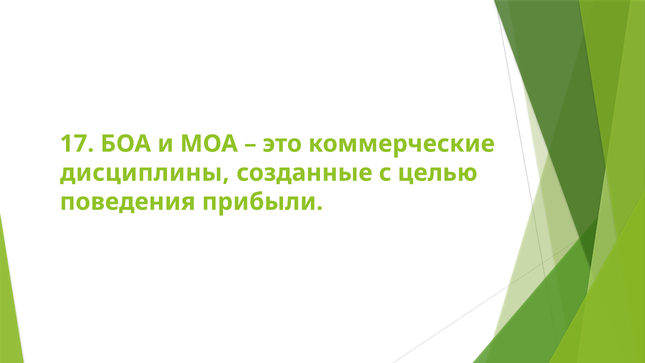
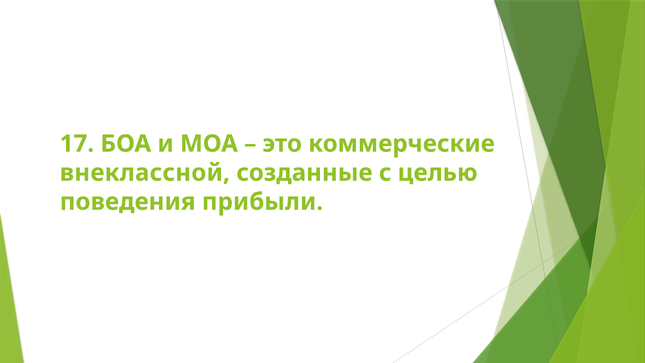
дисциплины: дисциплины -> внеклассной (145, 173)
